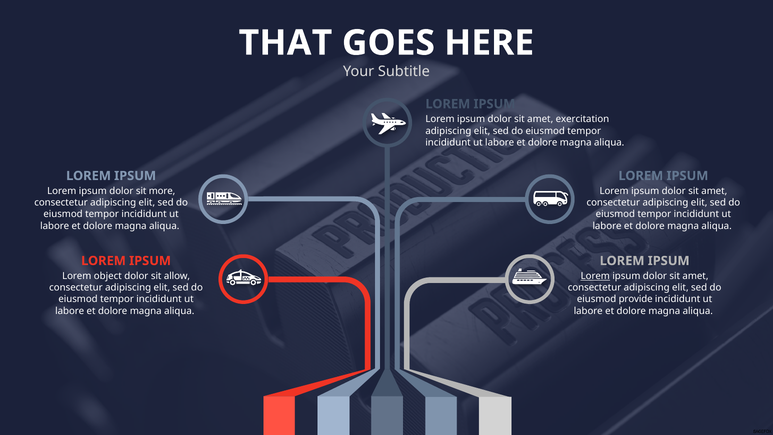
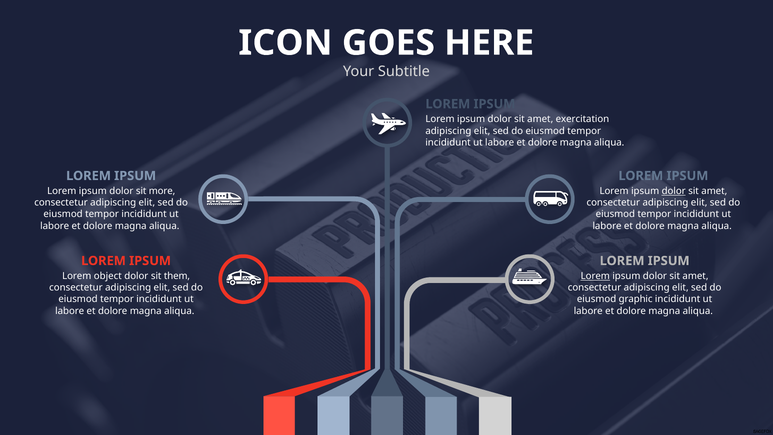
THAT: THAT -> ICON (285, 43)
dolor underline: none -> present (674, 191)
allow: allow -> them (177, 276)
provide: provide -> graphic (636, 299)
